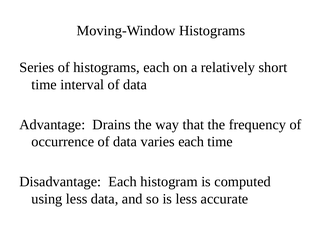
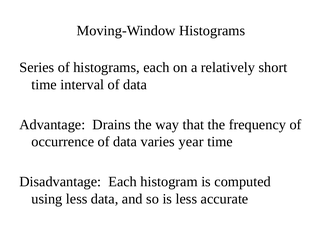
varies each: each -> year (191, 142)
